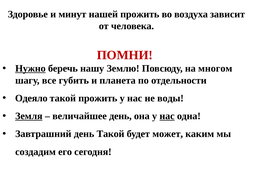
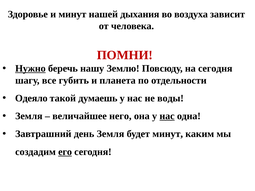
нашей прожить: прожить -> дыхания (140, 14)
на многом: многом -> сегодня (215, 69)
такой прожить: прожить -> думаешь (98, 98)
Земля underline: present -> none (29, 116)
величайшее день: день -> него (120, 116)
день Такой: Такой -> Земля (110, 134)
будет может: может -> минут (168, 134)
его underline: none -> present (65, 152)
